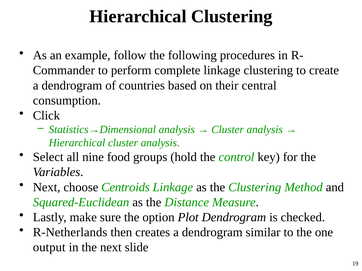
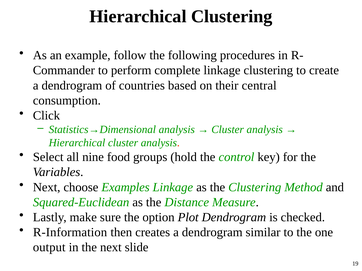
Centroids: Centroids -> Examples (126, 187)
R-Netherlands: R-Netherlands -> R-Information (70, 233)
